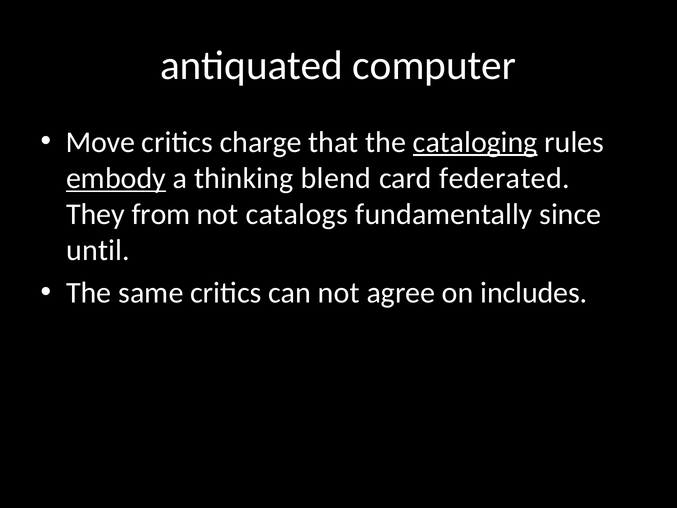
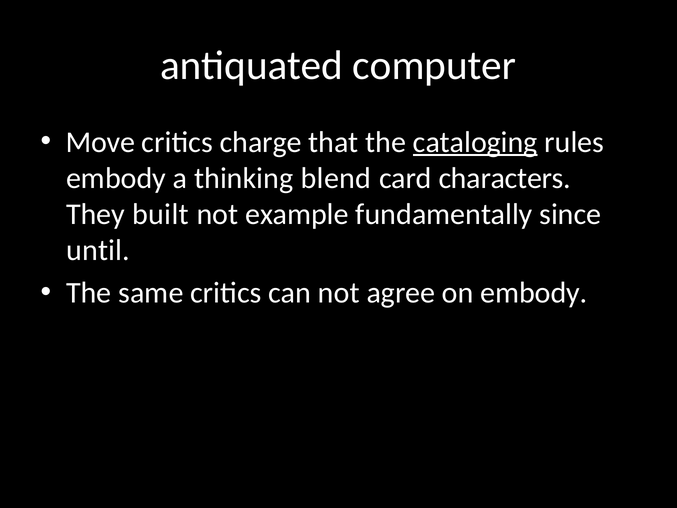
embody underline: present -> none (116, 178)
federated: federated -> characters (505, 178)
from: from -> built (161, 214)
catalogs: catalogs -> example (297, 214)
on includes: includes -> embody (534, 293)
